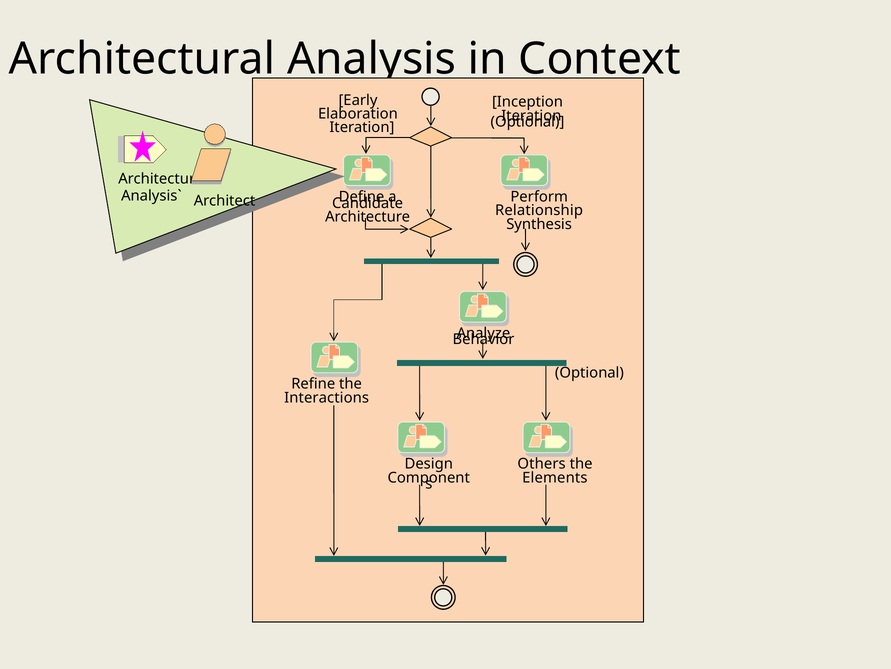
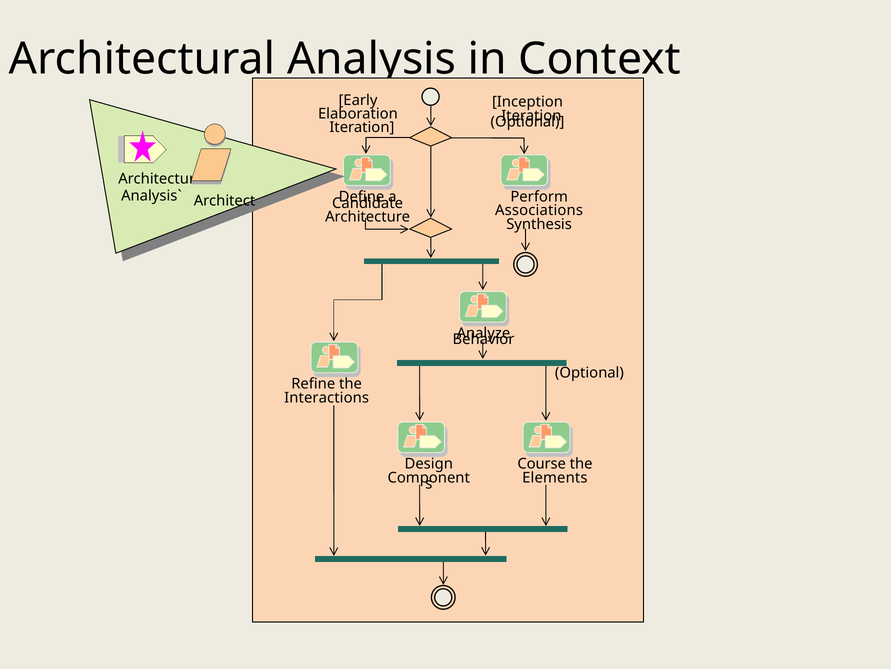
Relationship: Relationship -> Associations (539, 210)
Others: Others -> Course (542, 464)
